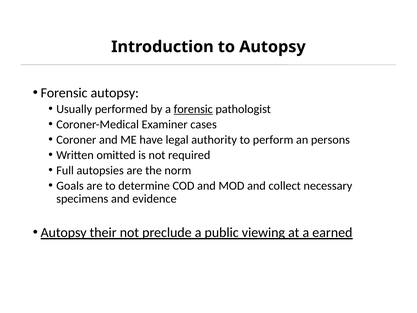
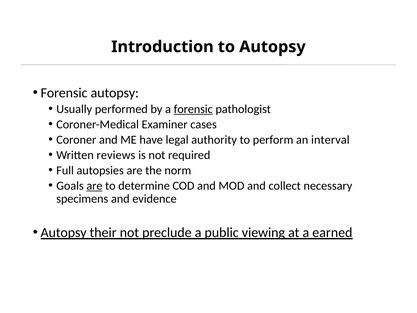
persons: persons -> interval (330, 140)
omitted: omitted -> reviews (116, 155)
are underline: none -> present (94, 186)
